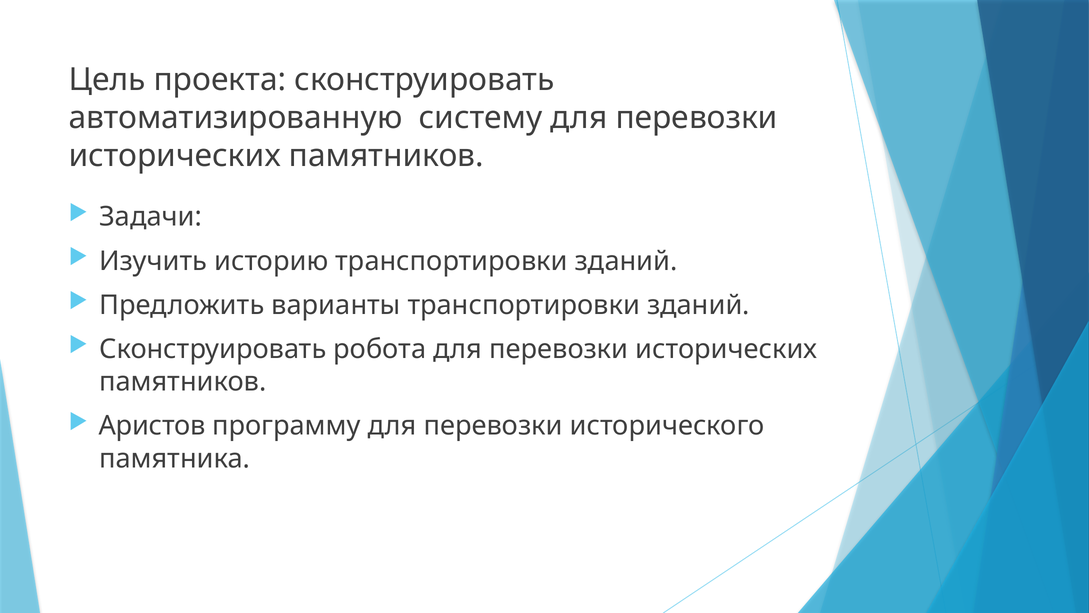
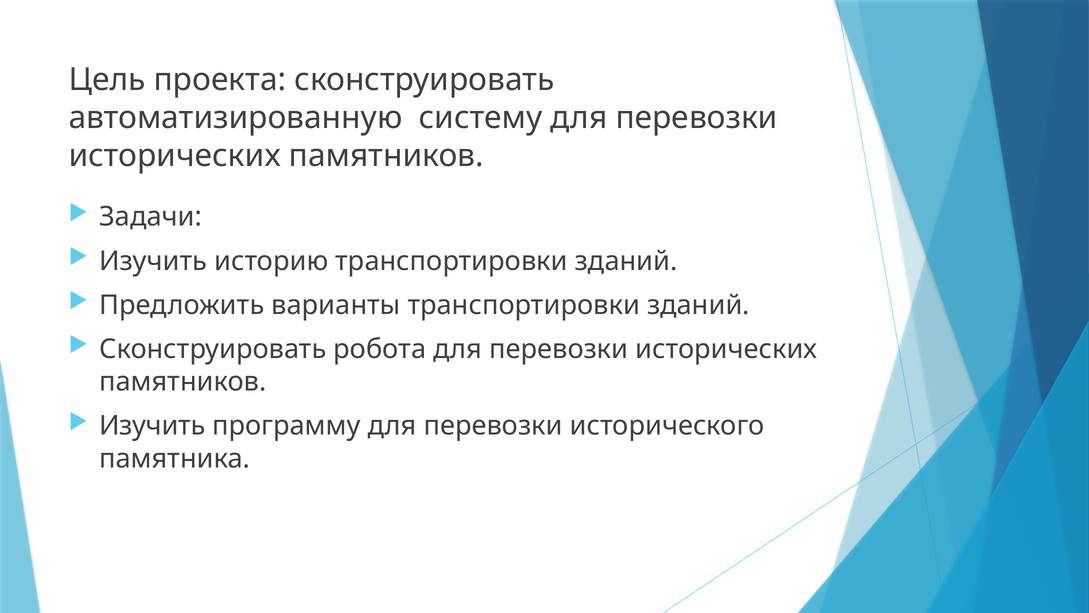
Аристов: Аристов -> Изучить (152, 426)
